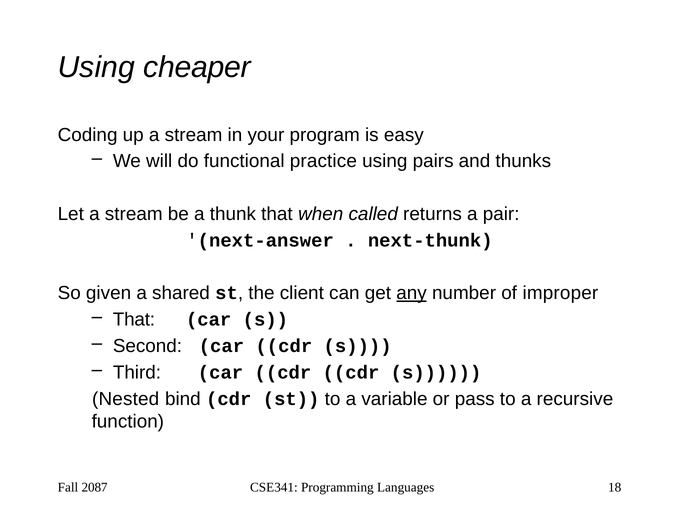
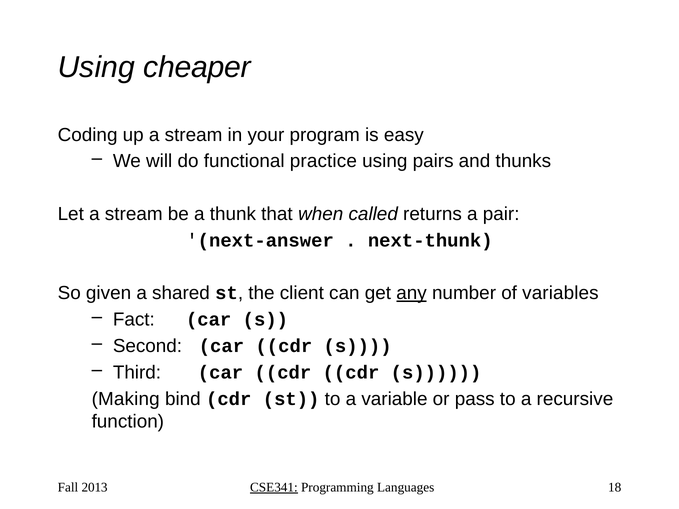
improper: improper -> variables (560, 293)
That: That -> Fact (134, 320)
Nested: Nested -> Making (126, 399)
2087: 2087 -> 2013 (95, 488)
CSE341 underline: none -> present (274, 488)
